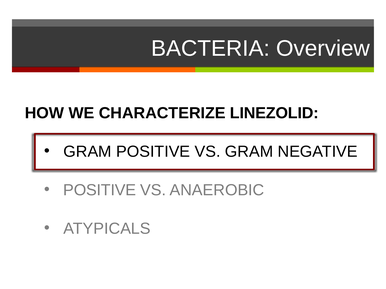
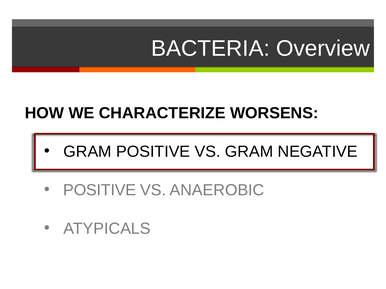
LINEZOLID: LINEZOLID -> WORSENS (274, 113)
